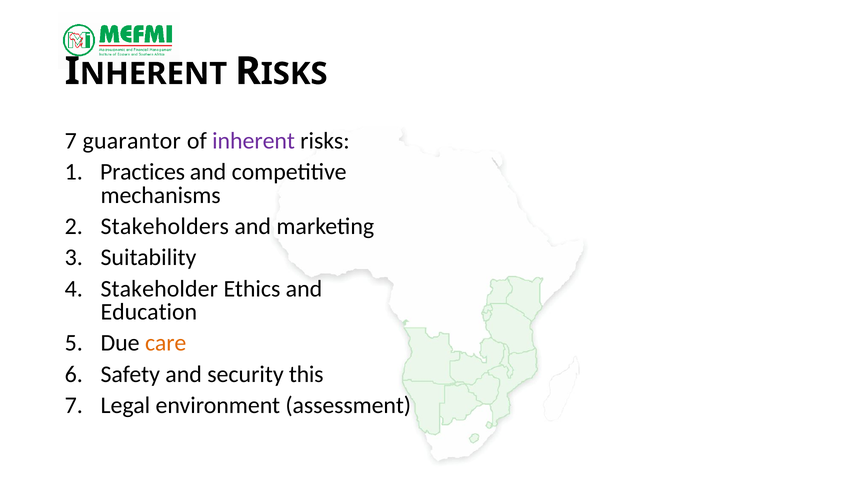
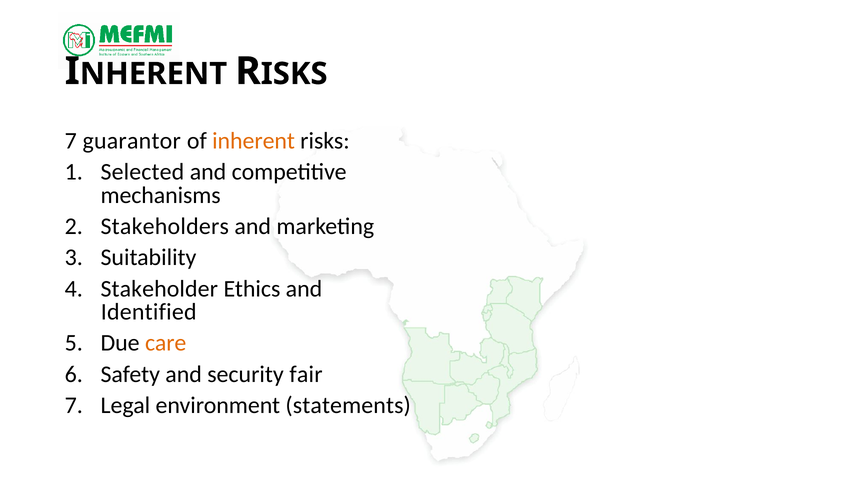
inherent colour: purple -> orange (254, 141)
Practices: Practices -> Selected (142, 172)
Education: Education -> Identified (149, 312)
this: this -> fair (306, 375)
assessment: assessment -> statements (348, 406)
